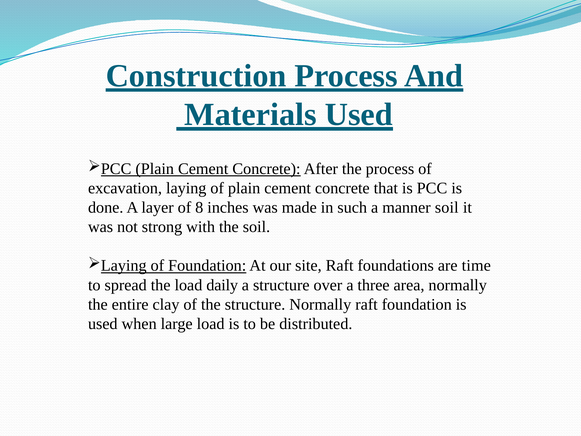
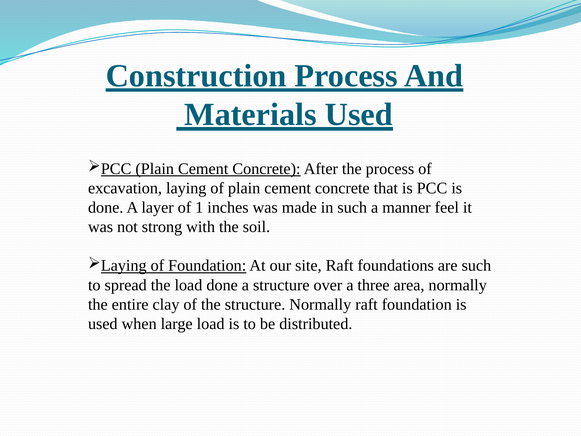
8: 8 -> 1 (199, 207)
manner soil: soil -> feel (447, 207)
are time: time -> such (476, 265)
load daily: daily -> done (222, 285)
